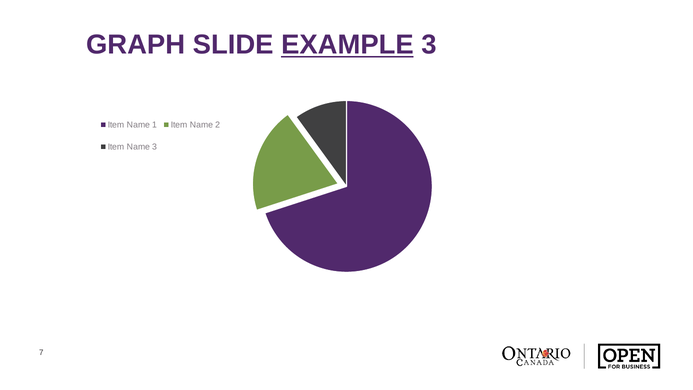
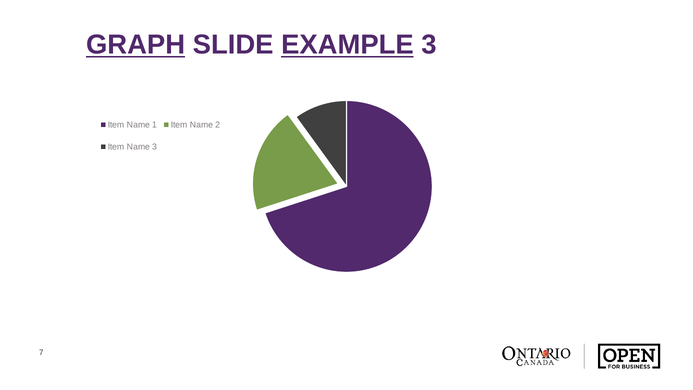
GRAPH underline: none -> present (136, 45)
